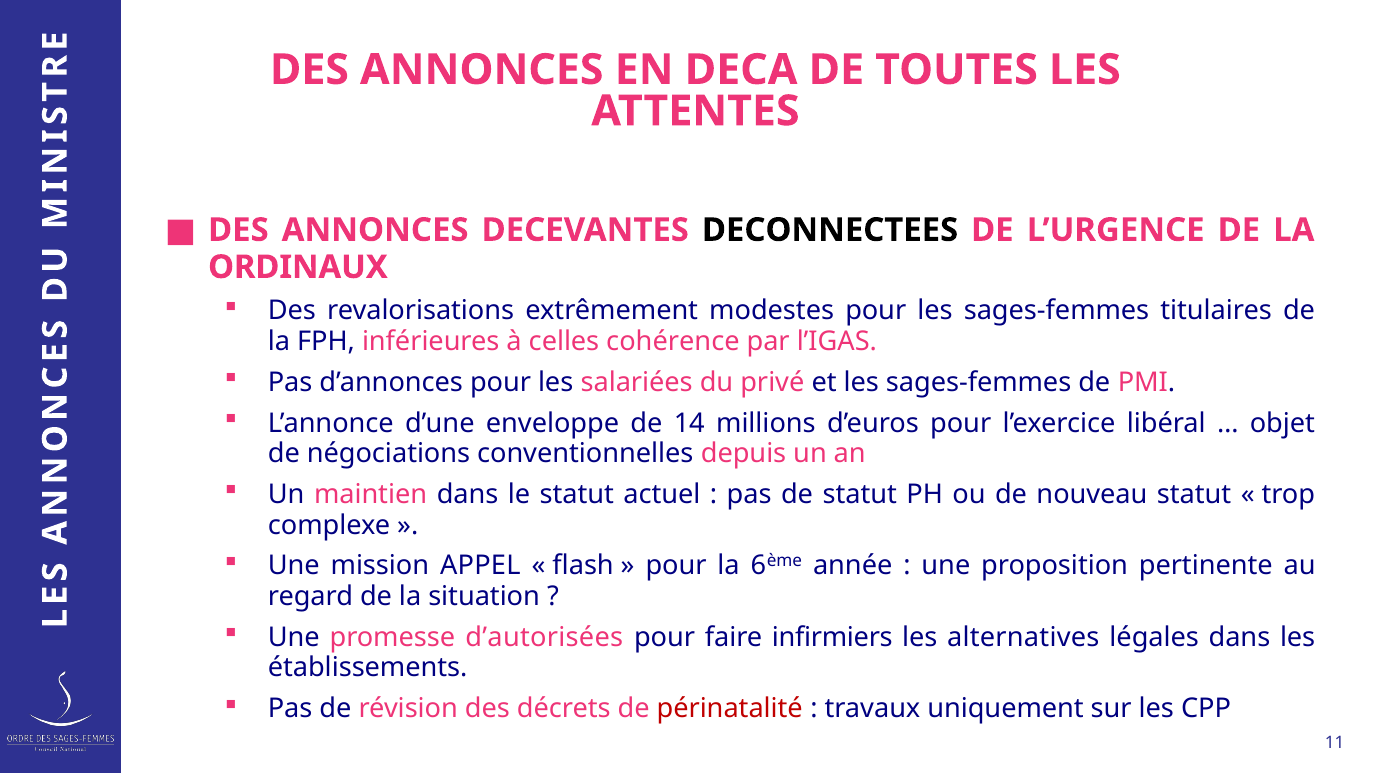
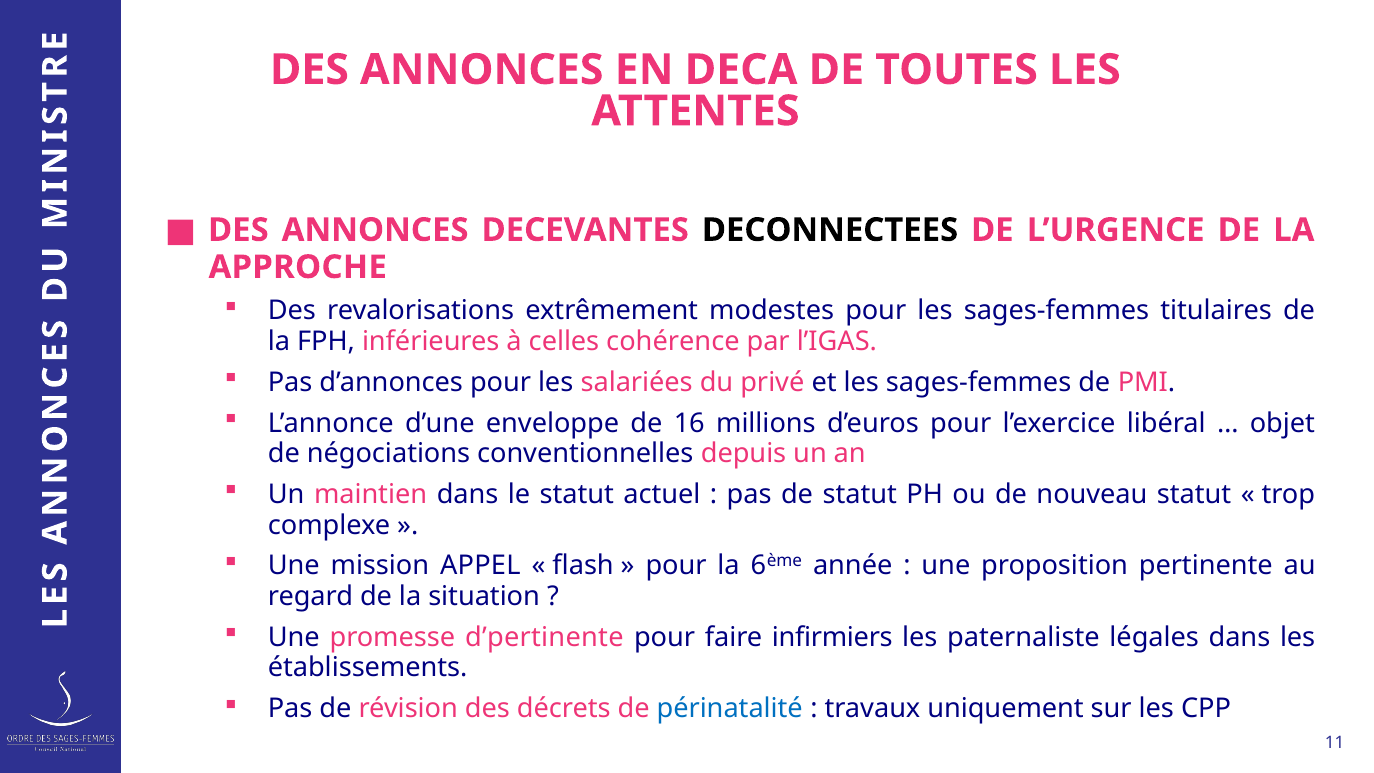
ORDINAUX: ORDINAUX -> APPROCHE (298, 267)
14: 14 -> 16 (689, 423)
d’autorisées: d’autorisées -> d’pertinente (544, 637)
alternatives: alternatives -> paternaliste (1023, 637)
périnatalité colour: red -> blue (730, 708)
